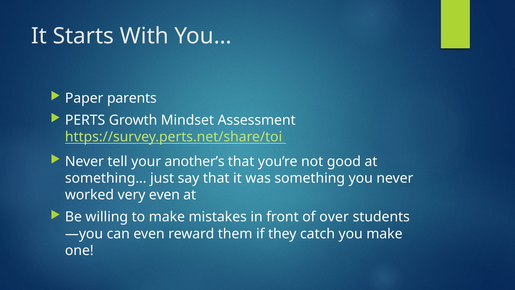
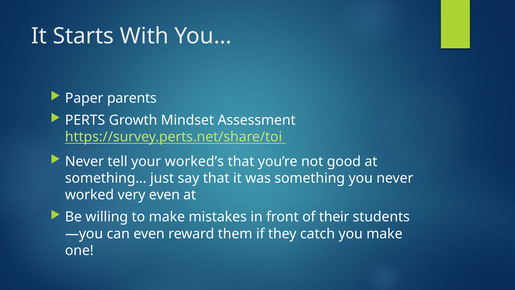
another’s: another’s -> worked’s (194, 161)
over: over -> their (334, 217)
